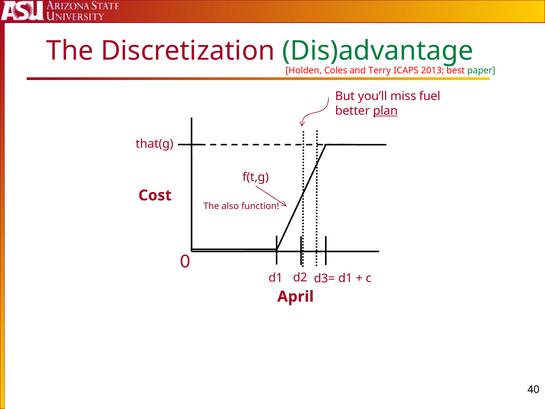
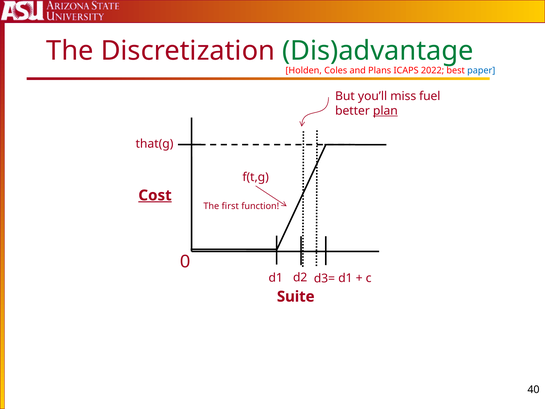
Terry: Terry -> Plans (380, 71)
2013: 2013 -> 2022 (433, 71)
paper colour: green -> blue (481, 71)
Cost underline: none -> present (155, 195)
also: also -> first (230, 206)
April: April -> Suite (296, 296)
